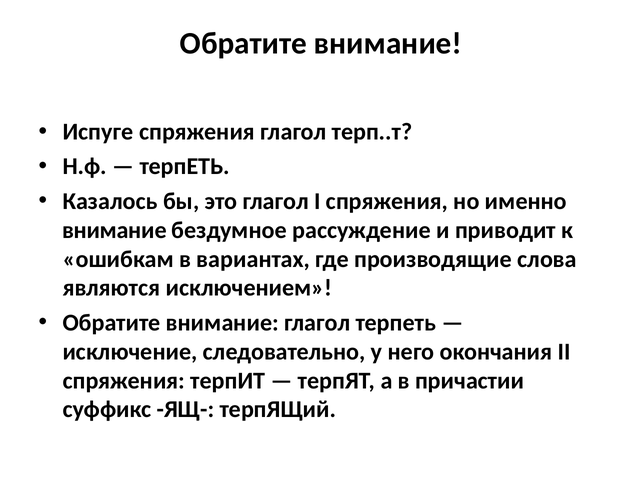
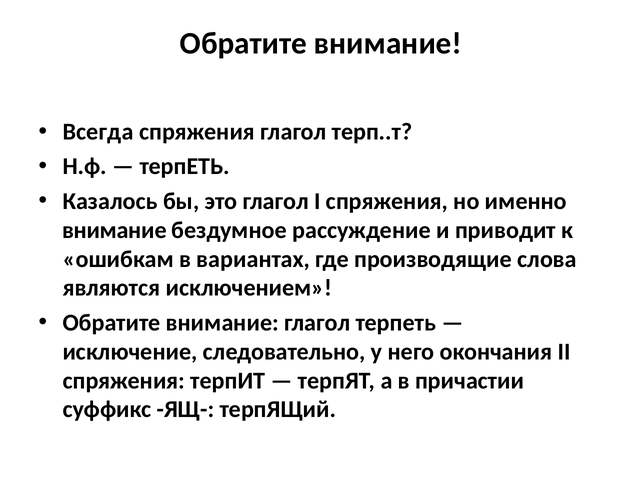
Испуге: Испуге -> Всегда (98, 132)
